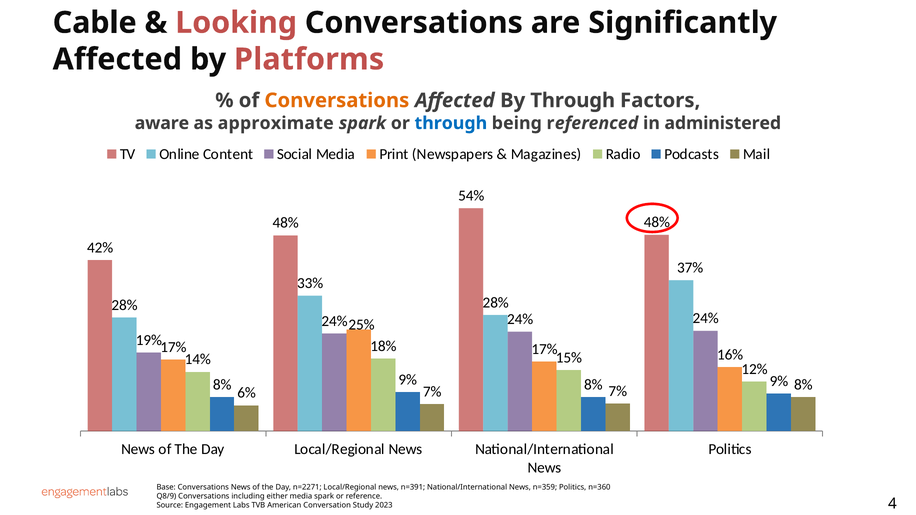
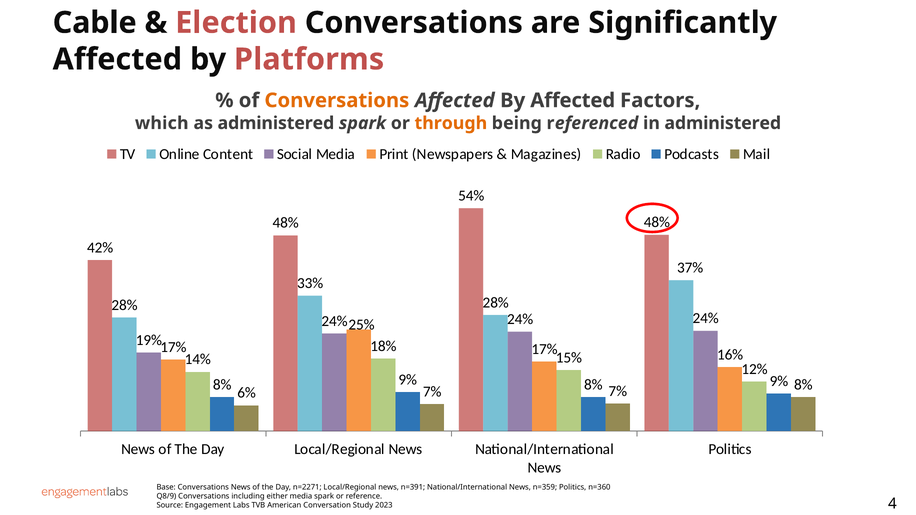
Looking: Looking -> Election (236, 23)
By Through: Through -> Affected (573, 101)
aware: aware -> which (162, 123)
as approximate: approximate -> administered (276, 123)
through colour: blue -> orange (451, 123)
